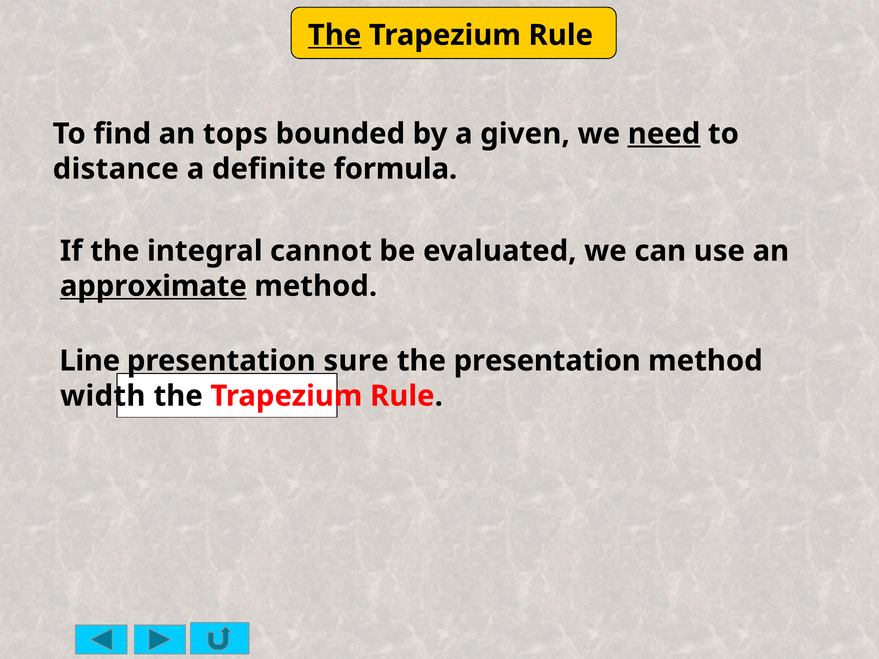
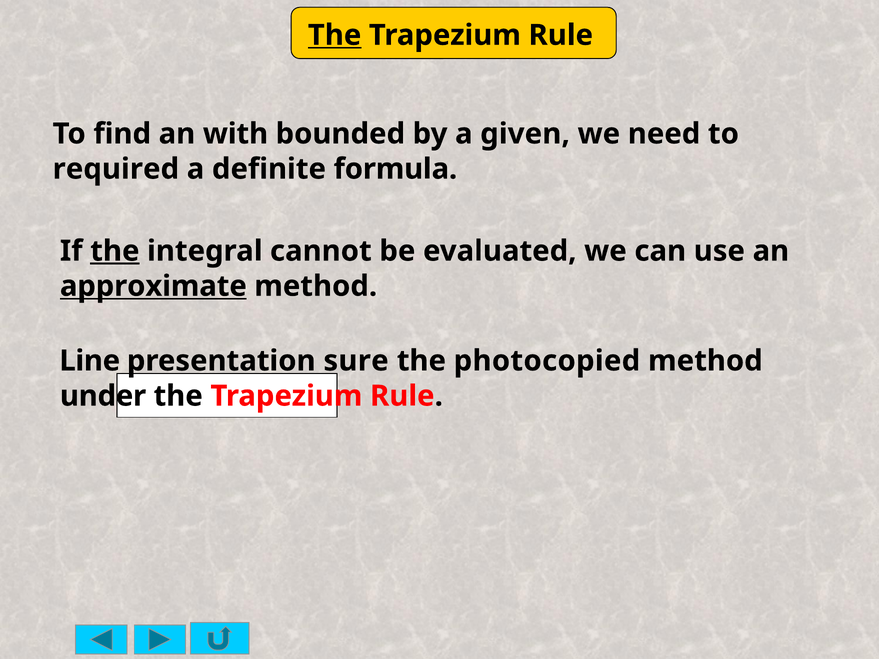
tops: tops -> with (235, 134)
need underline: present -> none (664, 134)
distance: distance -> required (116, 169)
the underline: none -> present (115, 251)
the presentation: presentation -> photocopied (547, 361)
width: width -> under (103, 396)
